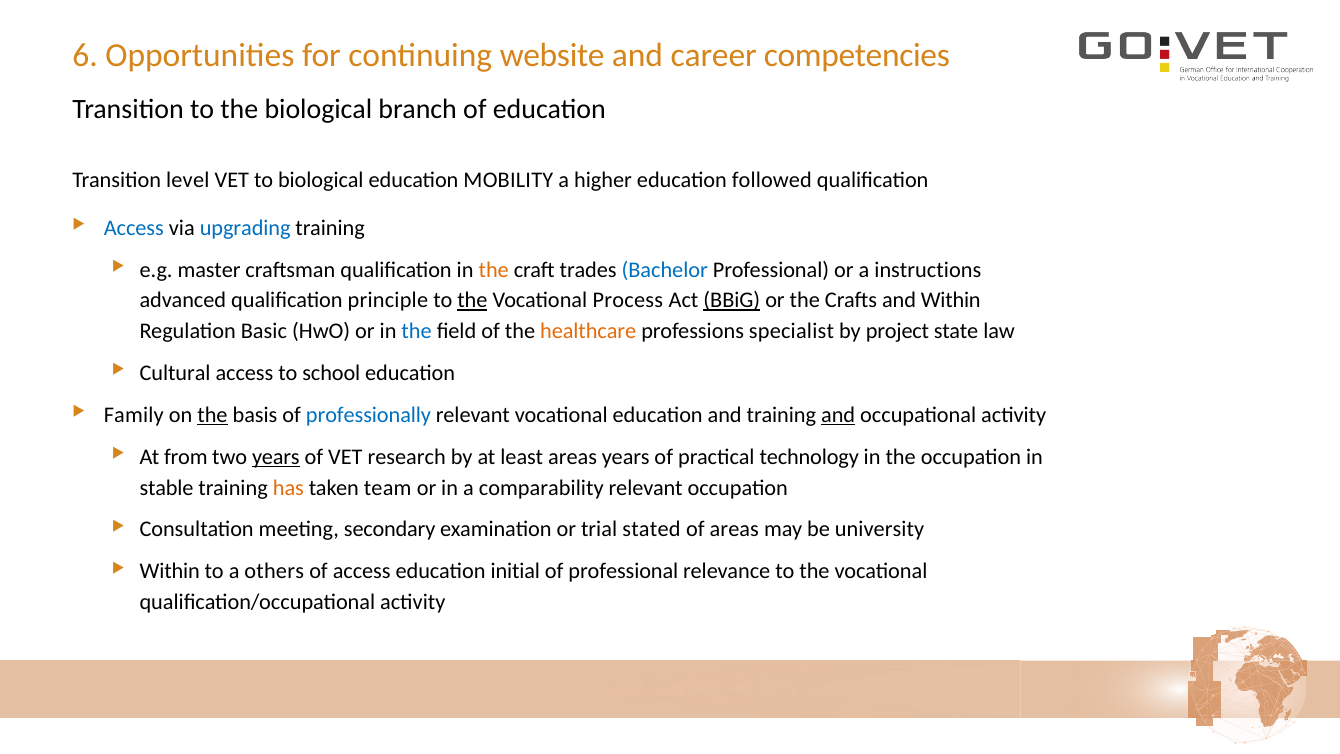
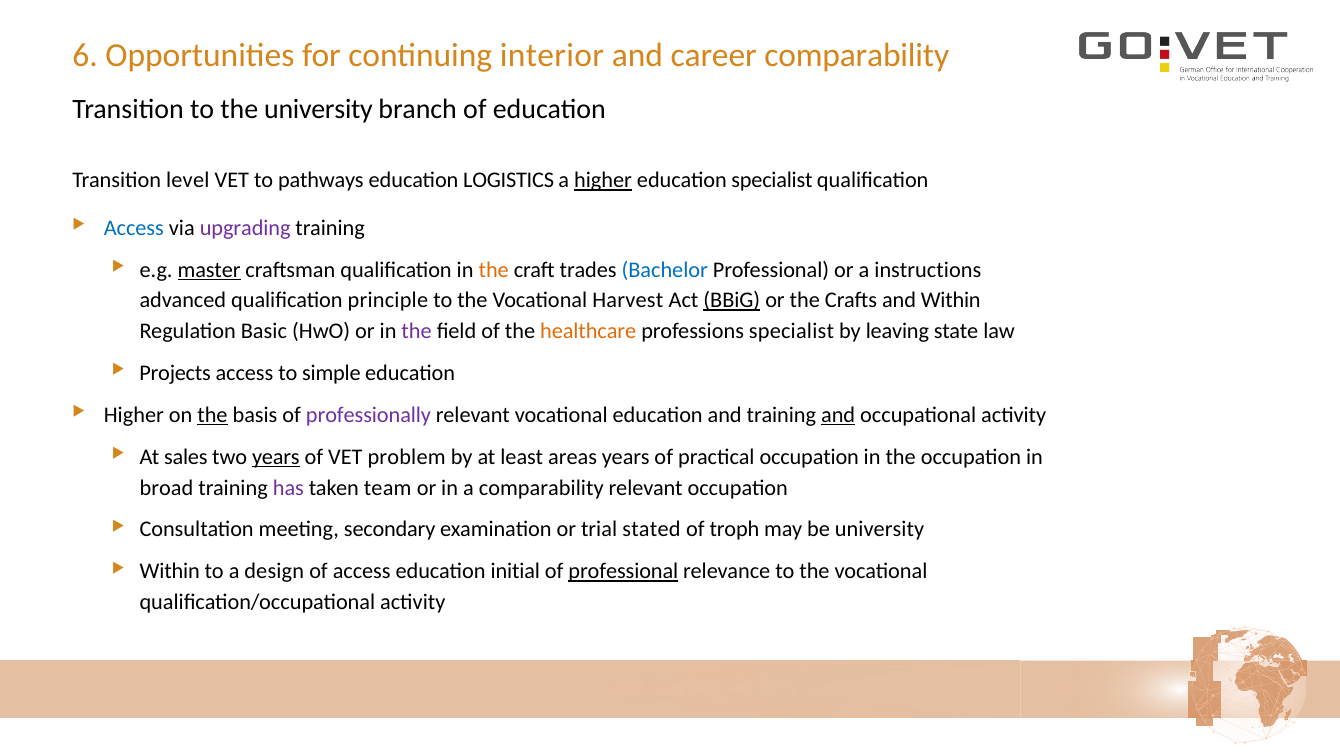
website: website -> interior (552, 55)
career competencies: competencies -> comparability (857, 55)
the biological: biological -> university (319, 109)
to biological: biological -> pathways (321, 180)
MOBILITY: MOBILITY -> LOGISTICS (509, 180)
higher underline: none -> present (603, 180)
education followed: followed -> specialist (772, 180)
upgrading colour: blue -> purple (245, 228)
master underline: none -> present (209, 270)
the underline: present -> none (472, 300)
Process: Process -> Harvest (628, 300)
the colour: blue -> purple (417, 331)
project: project -> leaving (897, 331)
Cultural: Cultural -> Projects (175, 373)
school: school -> simple (331, 373)
Family: Family -> Higher (134, 415)
professionally colour: blue -> purple (368, 415)
from: from -> sales (186, 457)
research: research -> problem (407, 457)
practical technology: technology -> occupation (809, 457)
stable: stable -> broad (166, 487)
has colour: orange -> purple (288, 487)
of areas: areas -> troph (734, 529)
others: others -> design (274, 571)
professional underline: none -> present (623, 571)
